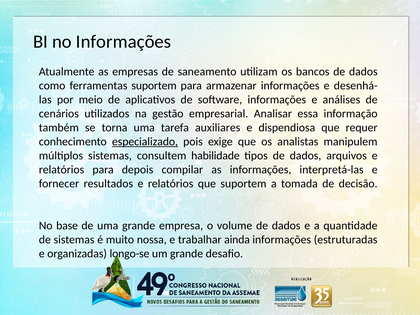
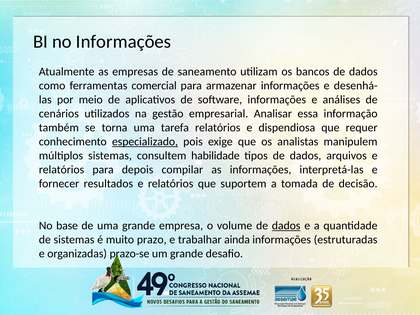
ferramentas suportem: suportem -> comercial (154, 86)
tarefa auxiliares: auxiliares -> relatórios (218, 128)
dados underline: none -> present (286, 226)
nossa: nossa -> prazo (152, 240)
longo-se: longo-se -> prazo-se (130, 254)
